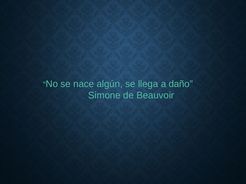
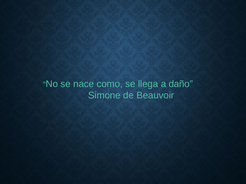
algún: algún -> como (110, 84)
